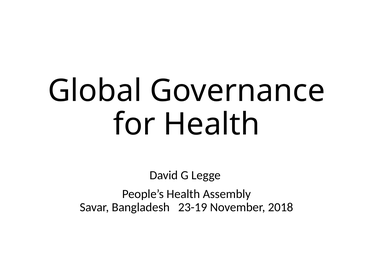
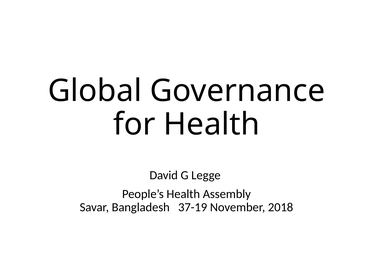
23-19: 23-19 -> 37-19 (193, 207)
